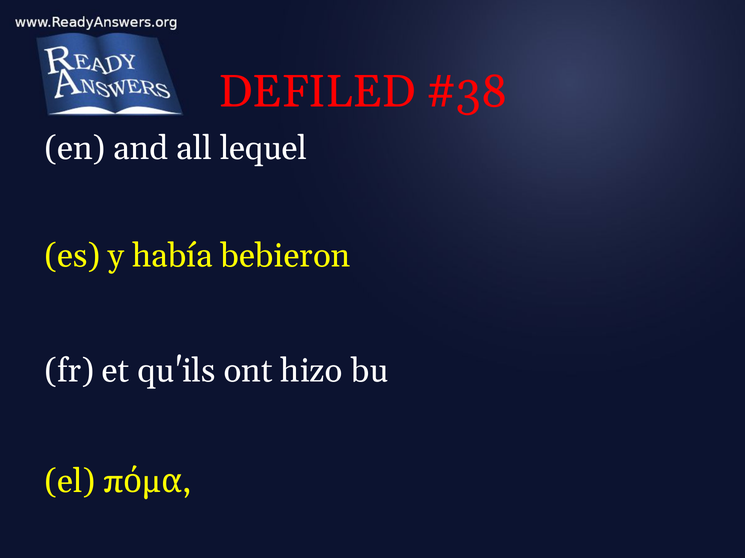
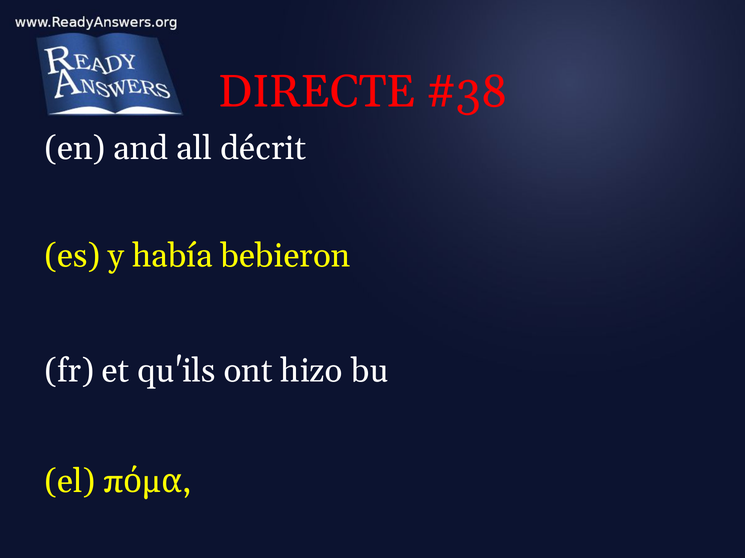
DEFILED: DEFILED -> DIRECTE (317, 92)
lequel: lequel -> décrit (263, 148)
